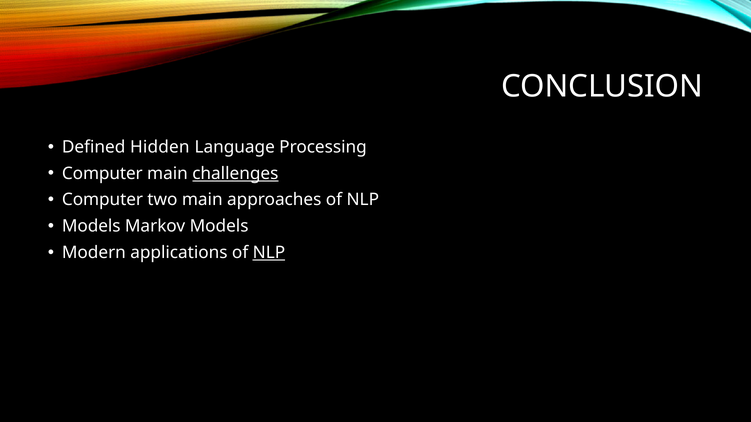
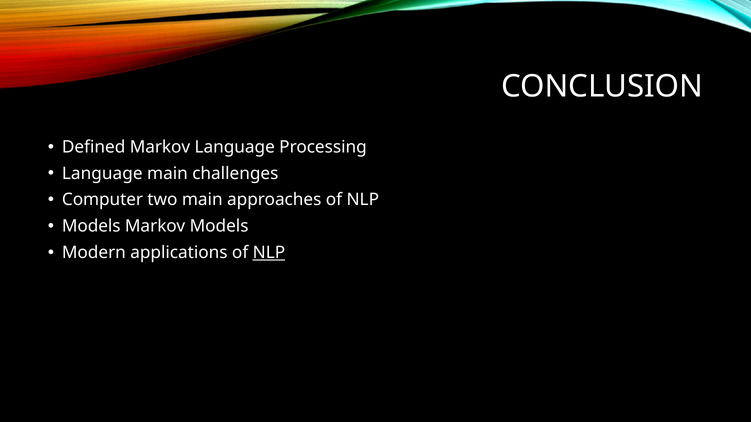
Defined Hidden: Hidden -> Markov (160, 147)
Computer: Computer -> Language (102, 174)
challenges underline: present -> none (235, 174)
